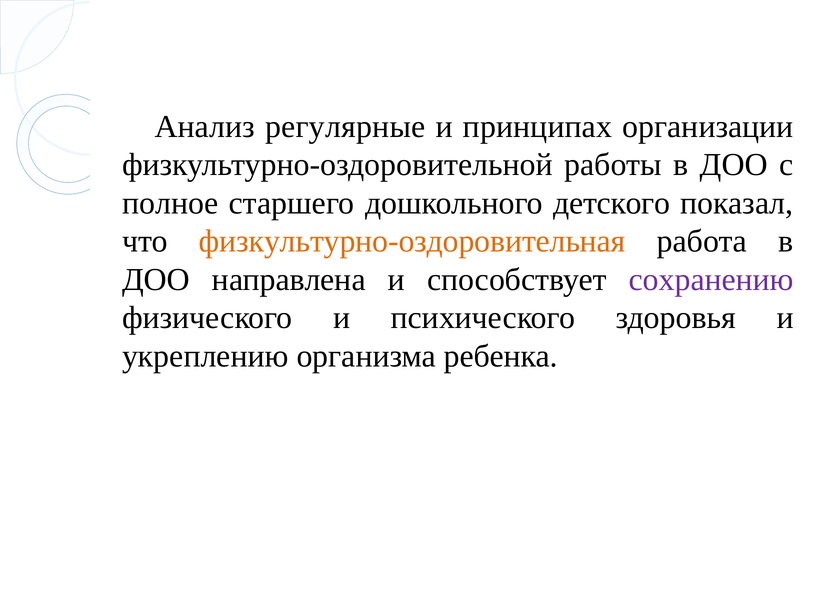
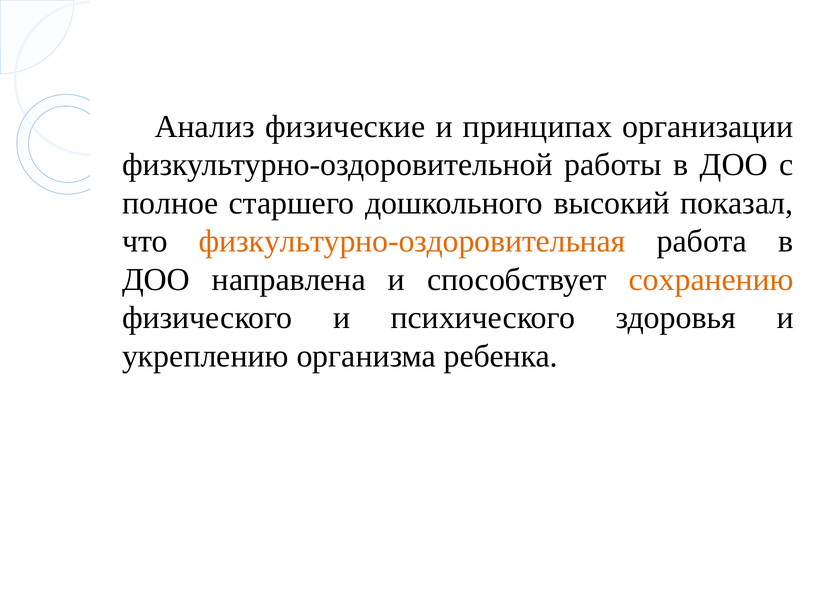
регулярные: регулярные -> физические (345, 126)
детского: детского -> высокий (612, 203)
сохранению colour: purple -> orange (711, 279)
